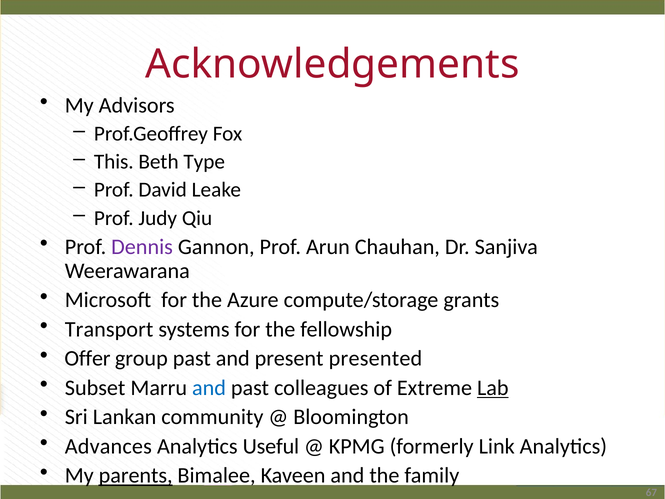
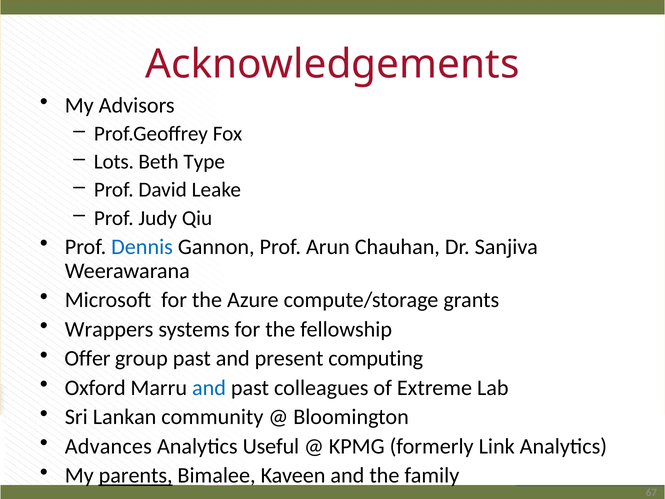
This: This -> Lots (114, 162)
Dennis colour: purple -> blue (142, 247)
Transport: Transport -> Wrappers (109, 329)
presented: presented -> computing (376, 358)
Subset: Subset -> Oxford (95, 388)
Lab underline: present -> none (493, 388)
